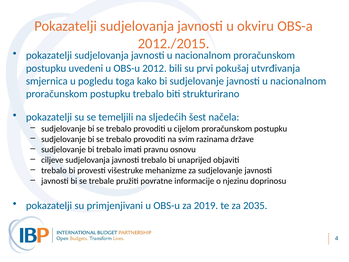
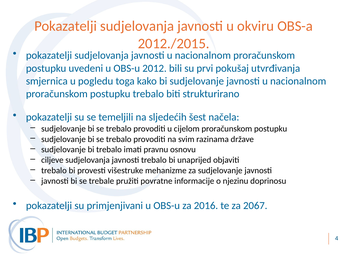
2019: 2019 -> 2016 (206, 205)
2035: 2035 -> 2067 (255, 205)
